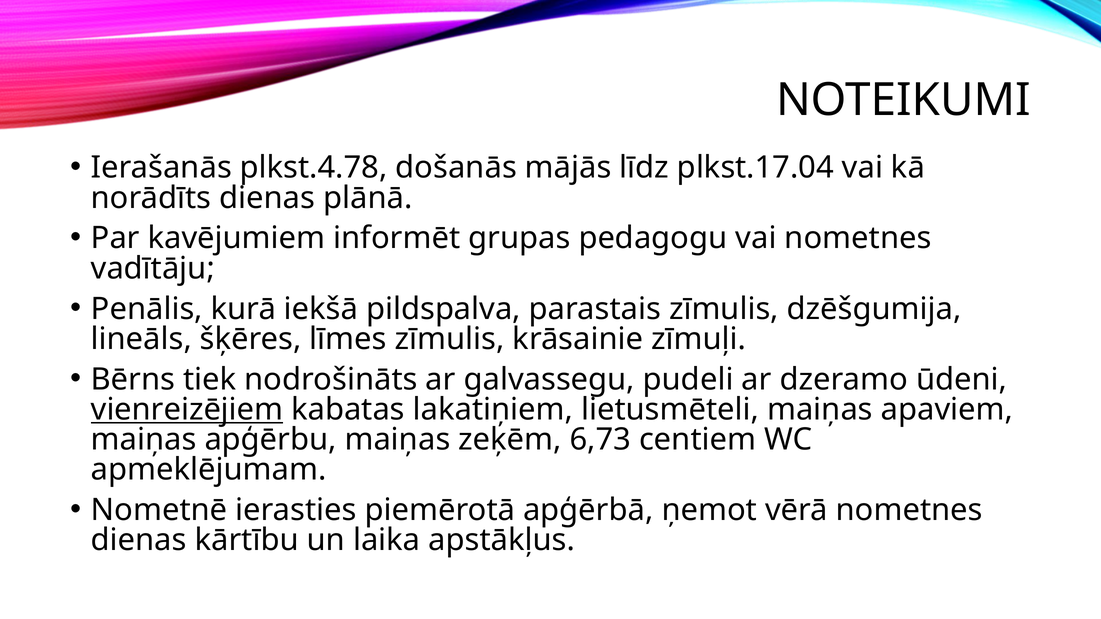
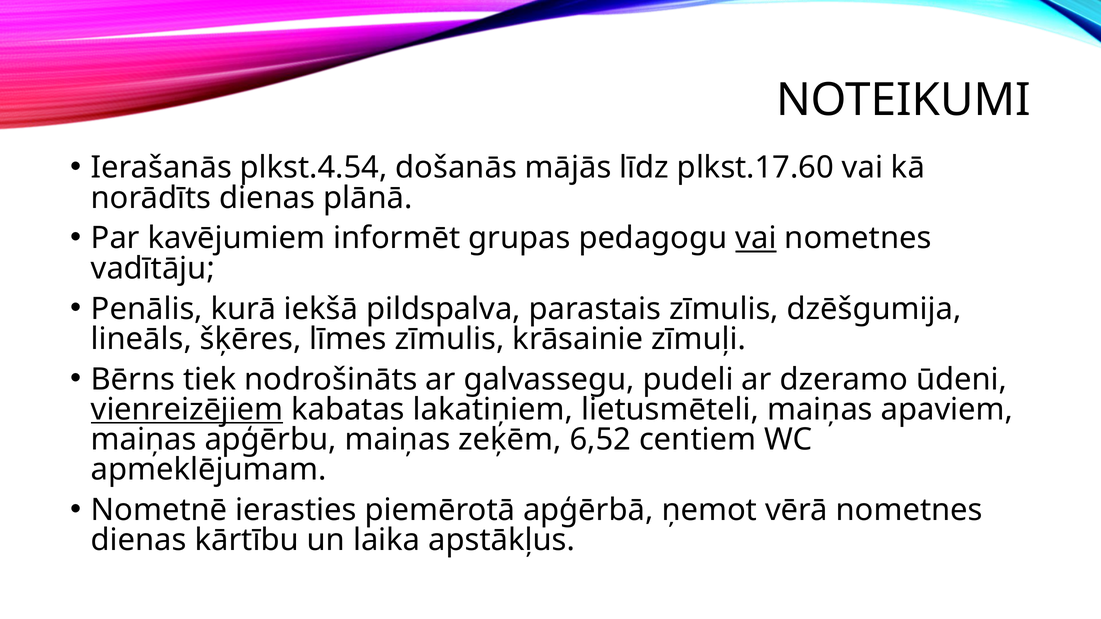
plkst.4.78: plkst.4.78 -> plkst.4.54 (314, 168)
plkst.17.04: plkst.17.04 -> plkst.17.60 (755, 168)
vai underline: none -> present (756, 238)
6,73: 6,73 -> 6,52 (600, 440)
